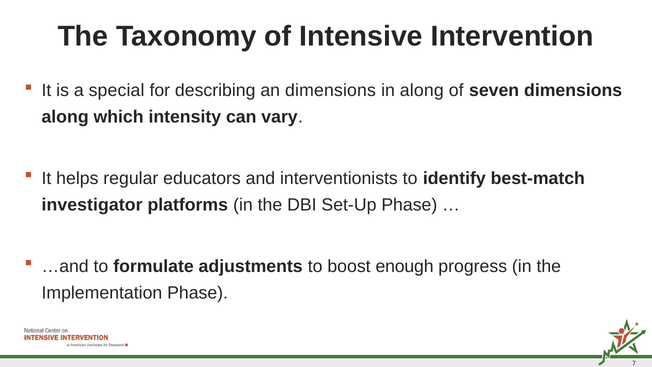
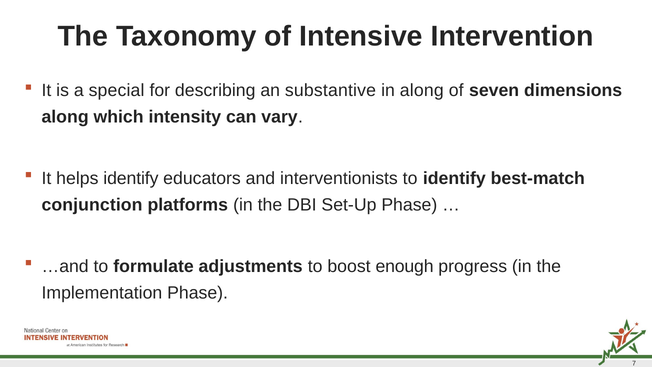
an dimensions: dimensions -> substantive (330, 91)
helps regular: regular -> identify (131, 178)
investigator: investigator -> conjunction (92, 205)
